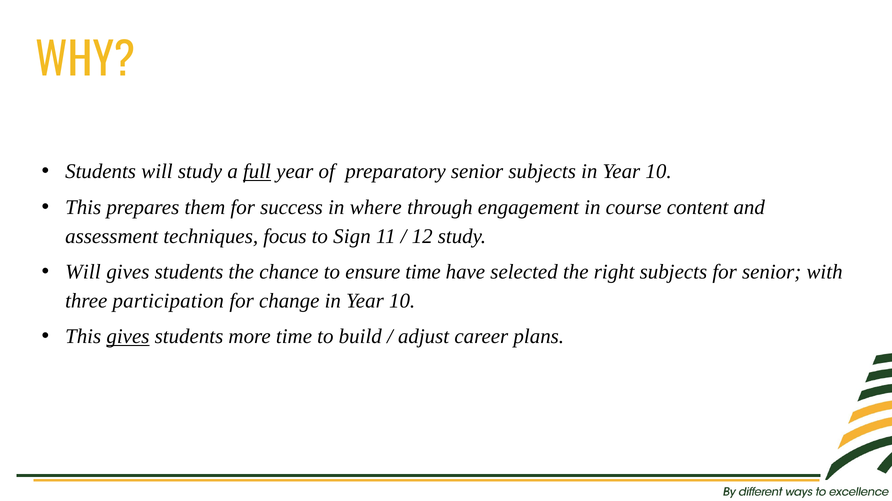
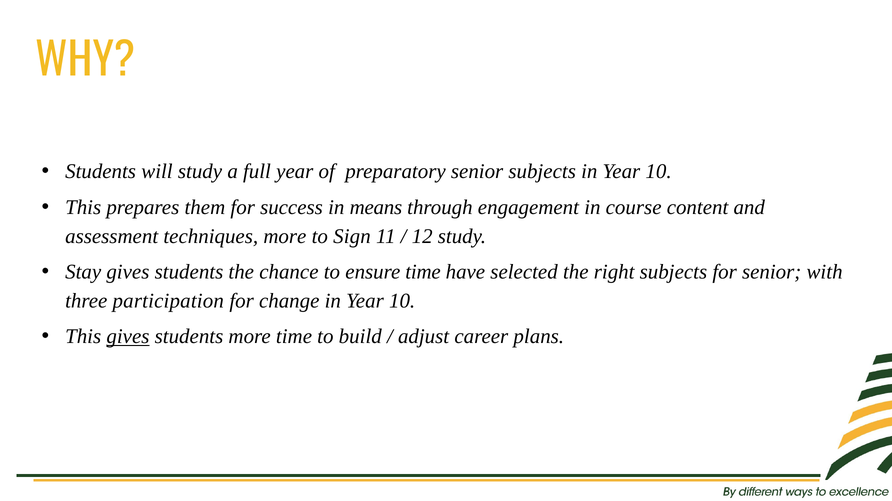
full underline: present -> none (257, 172)
where: where -> means (376, 208)
techniques focus: focus -> more (285, 236)
Will: Will -> Stay (83, 272)
